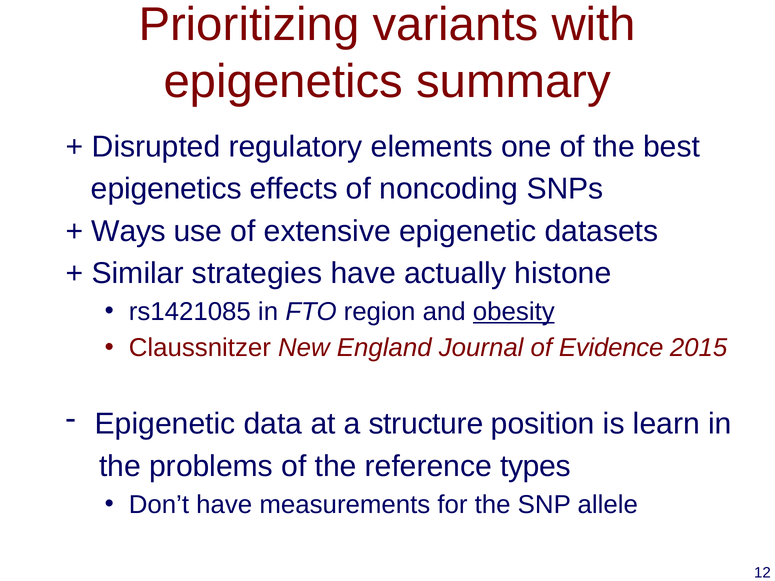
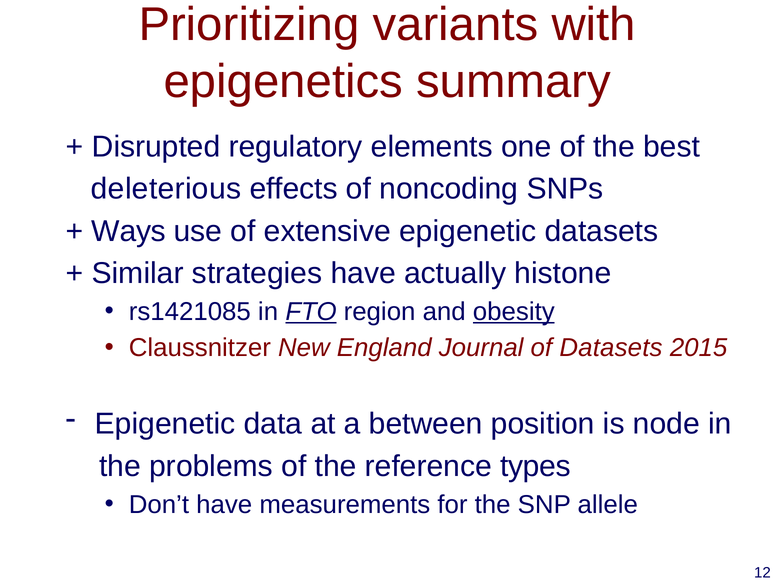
epigenetics: epigenetics -> deleterious (166, 189)
FTO underline: none -> present (311, 312)
of Evidence: Evidence -> Datasets (611, 348)
structure: structure -> between (426, 424)
learn: learn -> node (666, 424)
